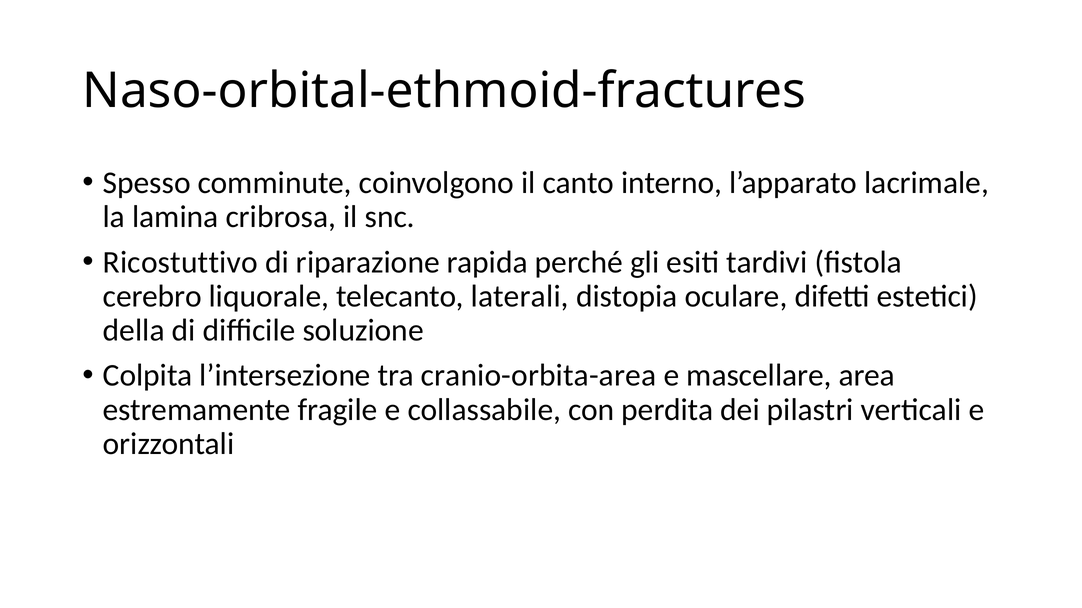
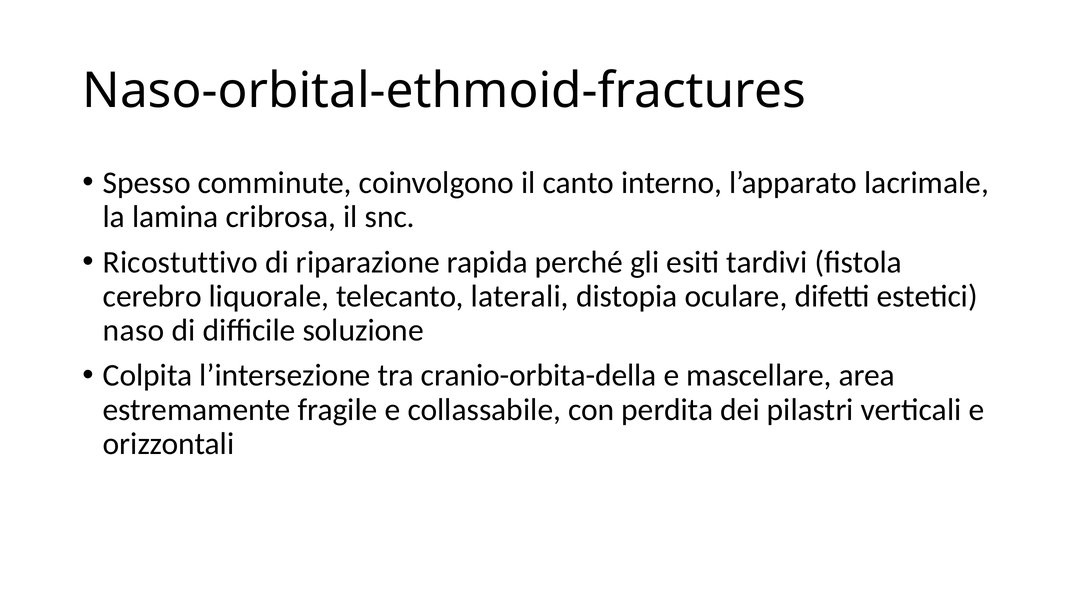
della: della -> naso (134, 331)
cranio-orbita-area: cranio-orbita-area -> cranio-orbita-della (539, 376)
